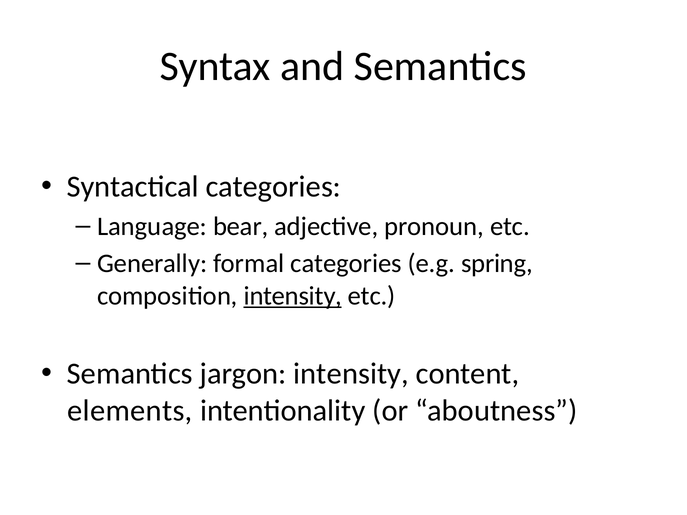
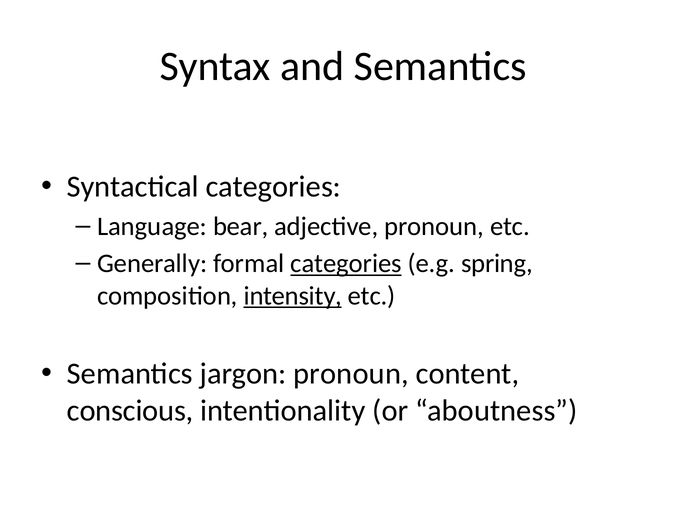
categories underline: none -> present (346, 264)
jargon intensity: intensity -> pronoun (351, 374)
elements: elements -> conscious (130, 411)
